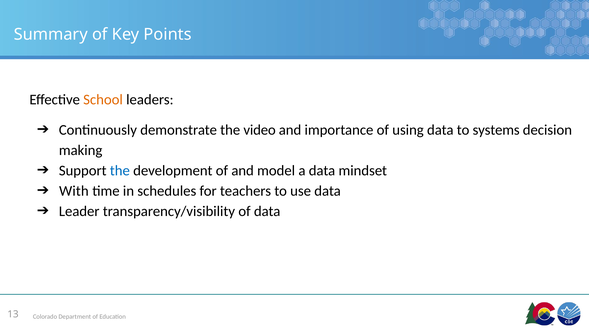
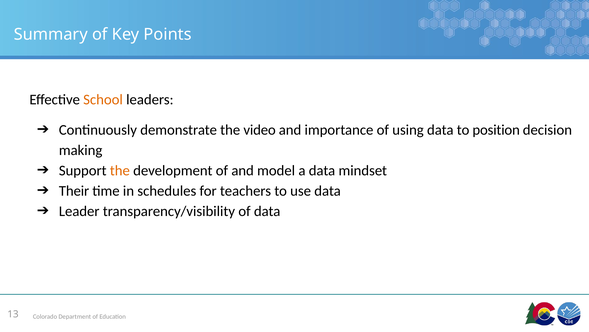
systems: systems -> position (496, 130)
the colour: blue -> orange (120, 170)
With: With -> Their (74, 191)
